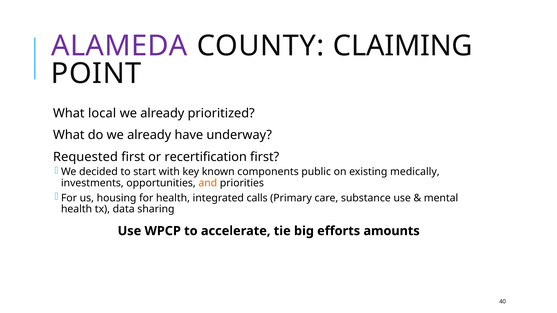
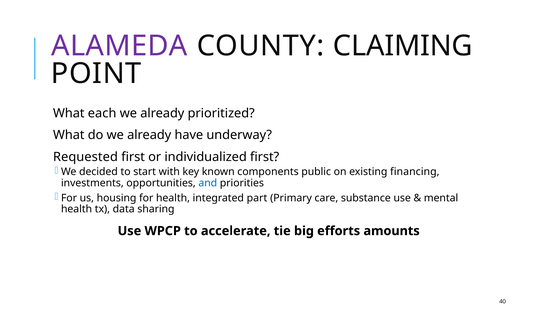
local: local -> each (102, 113)
recertification: recertification -> individualized (206, 157)
medically: medically -> financing (415, 172)
and colour: orange -> blue (208, 183)
calls: calls -> part (257, 198)
